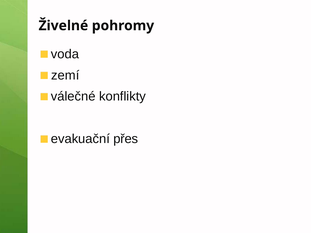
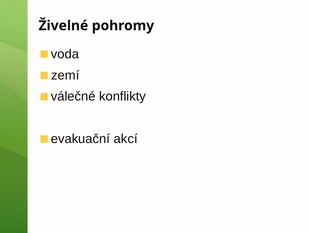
přes: přes -> akcí (126, 139)
